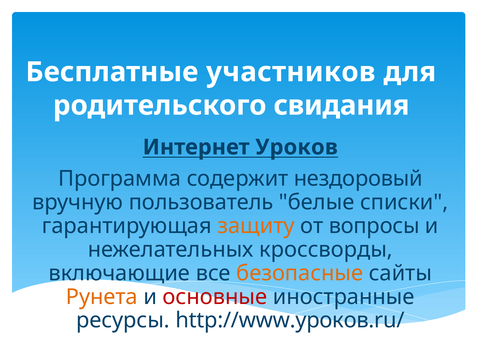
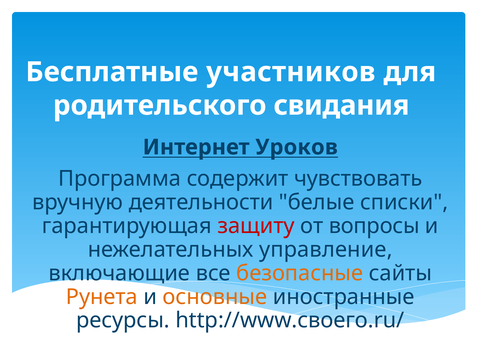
нездоровый: нездоровый -> чувствовать (358, 179)
пользователь: пользователь -> деятельности (201, 202)
защиту colour: orange -> red (256, 226)
кроссворды: кроссворды -> управление (326, 249)
основные colour: red -> orange (215, 297)
http://www.уроков.ru/: http://www.уроков.ru/ -> http://www.своего.ru/ (290, 320)
